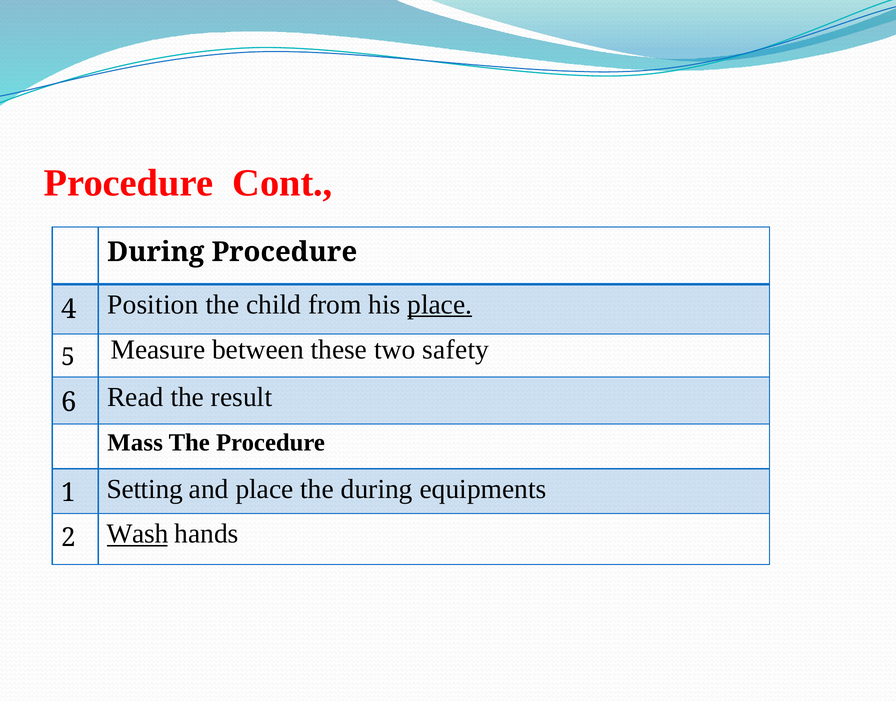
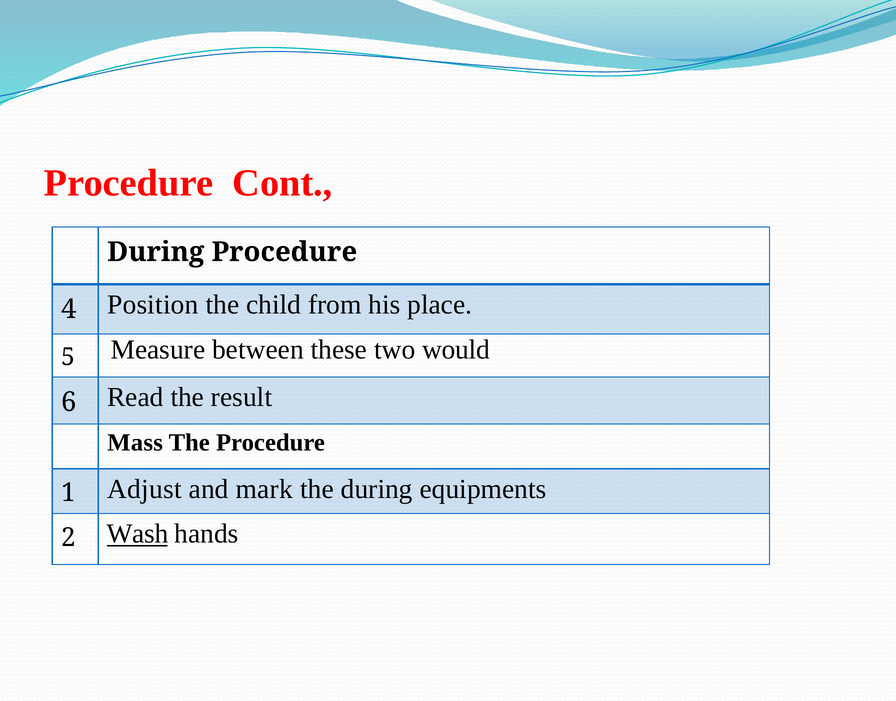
place underline: present -> none (440, 305)
safety: safety -> would (456, 350)
Setting: Setting -> Adjust (144, 489)
and place: place -> mark (264, 489)
